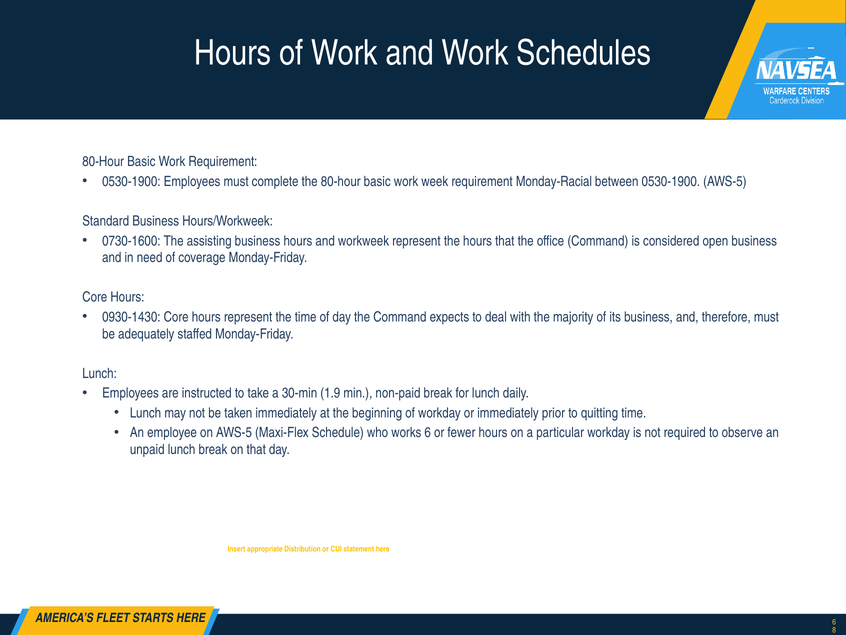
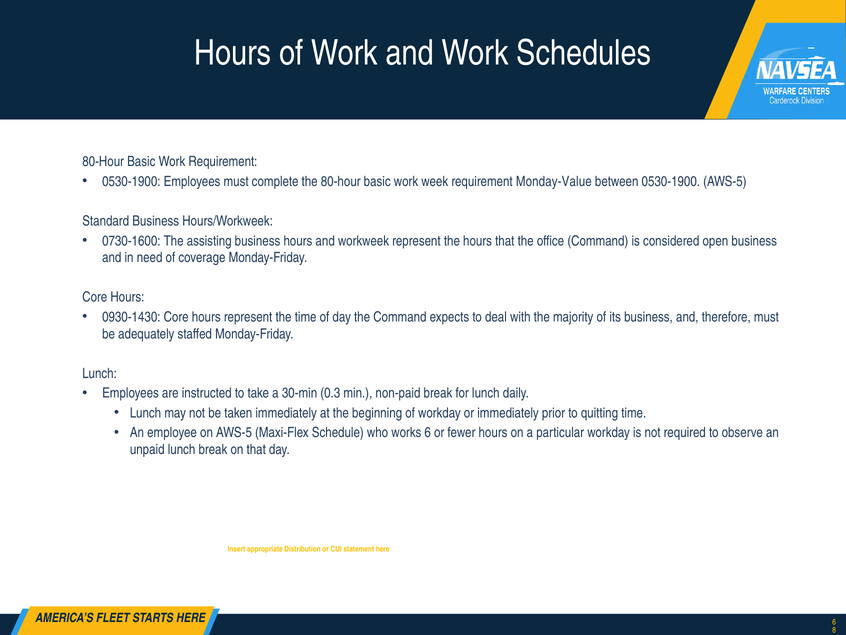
Monday-Racial: Monday-Racial -> Monday-Value (554, 181)
1.9: 1.9 -> 0.3 (330, 393)
